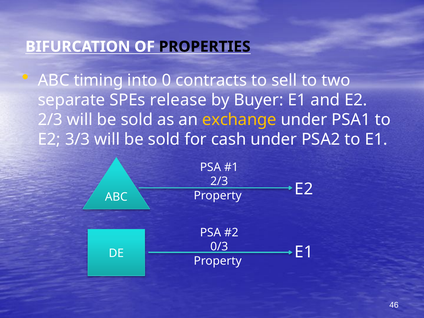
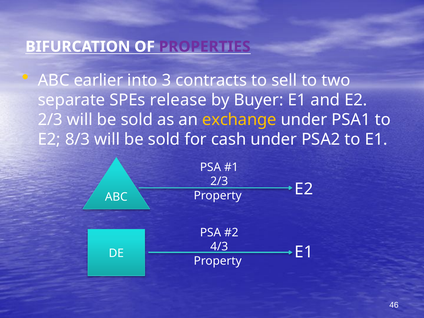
PROPERTIES colour: black -> purple (205, 47)
timing: timing -> earlier (98, 80)
0: 0 -> 3 (167, 80)
3/3: 3/3 -> 8/3 (77, 140)
0/3: 0/3 -> 4/3 (219, 247)
